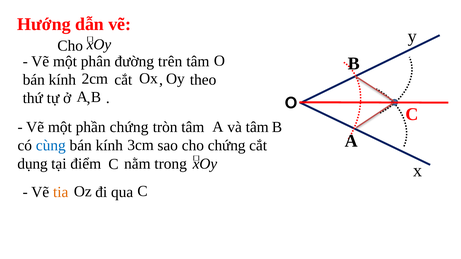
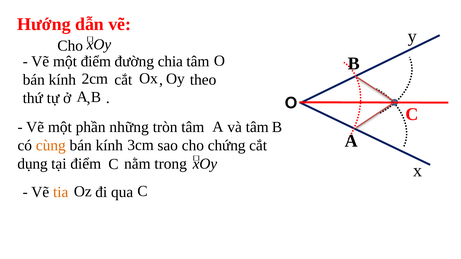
một phân: phân -> điểm (96, 61)
trên: trên -> chia (170, 61)
phần chứng: chứng -> những (129, 127)
cùng colour: blue -> orange (51, 146)
